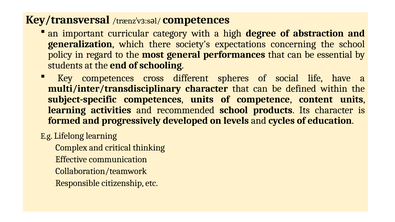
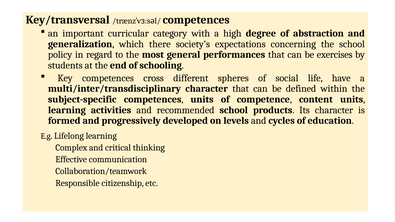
essential: essential -> exercises (335, 55)
